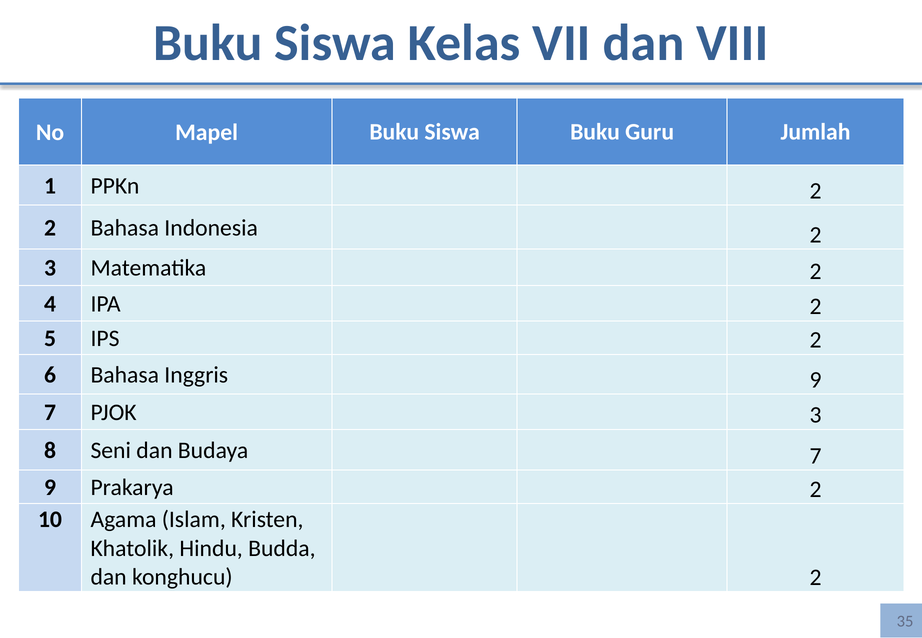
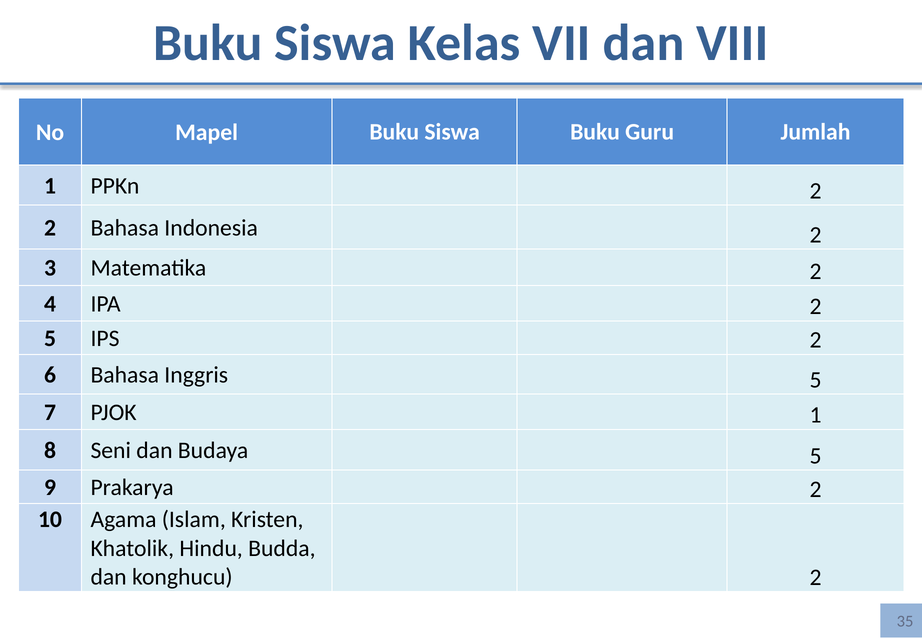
9: 9 -> 5 (816, 380)
3: 3 -> 1 (816, 415)
7: 7 -> 5 (816, 456)
